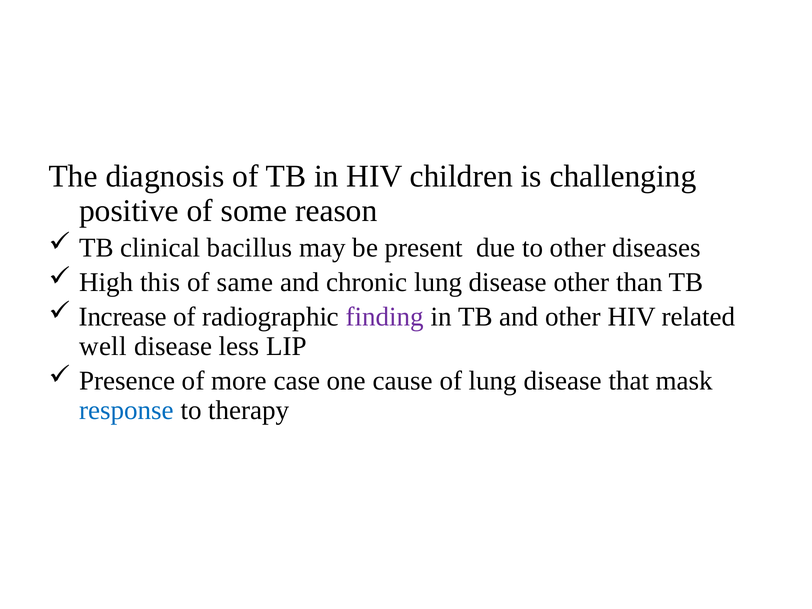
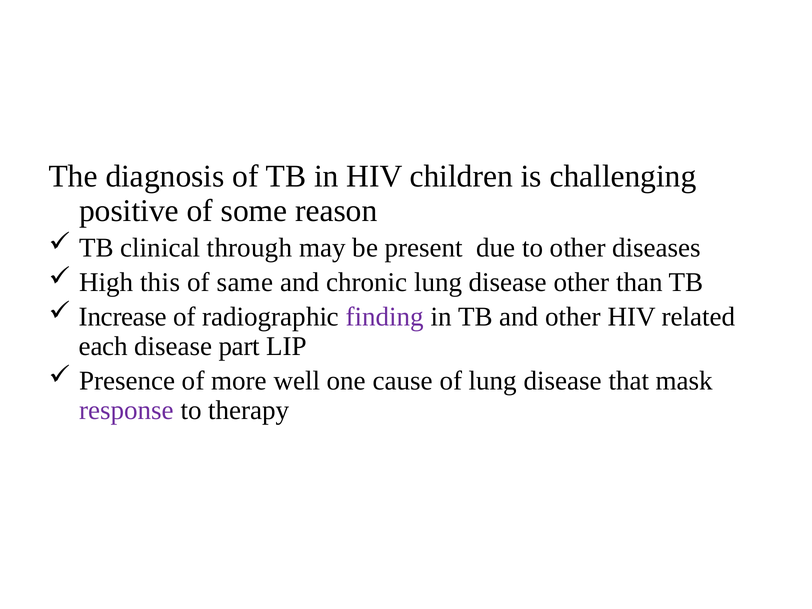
bacillus: bacillus -> through (250, 248)
well: well -> each (103, 346)
less: less -> part (239, 346)
case: case -> well (297, 381)
response colour: blue -> purple (127, 410)
